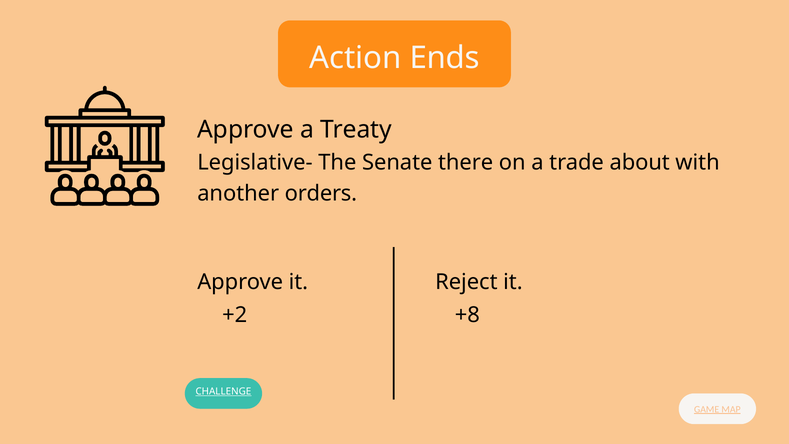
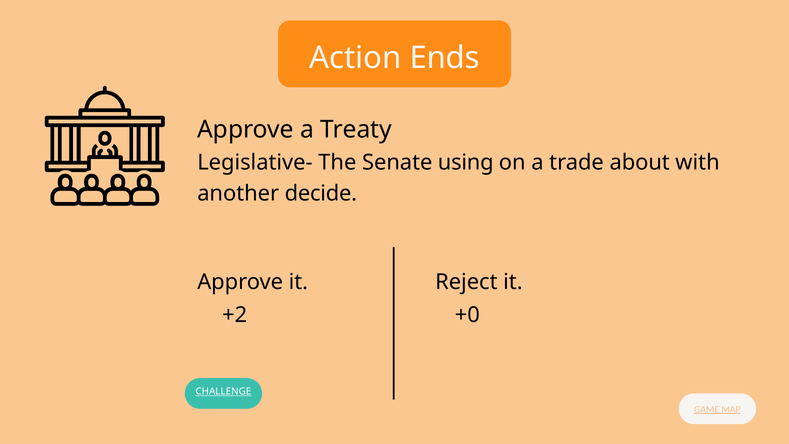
there: there -> using (466, 163)
orders: orders -> decide (321, 193)
+8: +8 -> +0 (467, 315)
